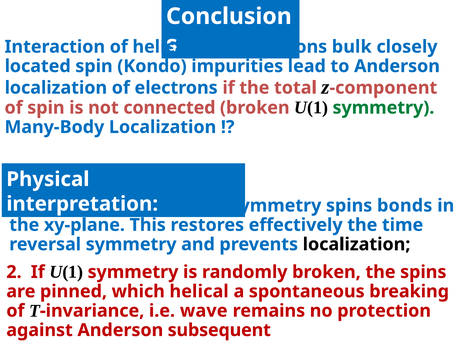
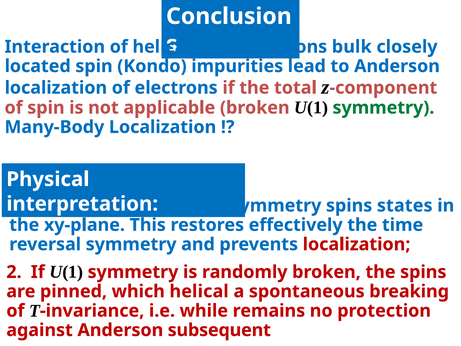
connected: connected -> applicable (169, 108)
bonds: bonds -> states (405, 205)
localization colour: black -> red (357, 244)
wave: wave -> while (204, 311)
